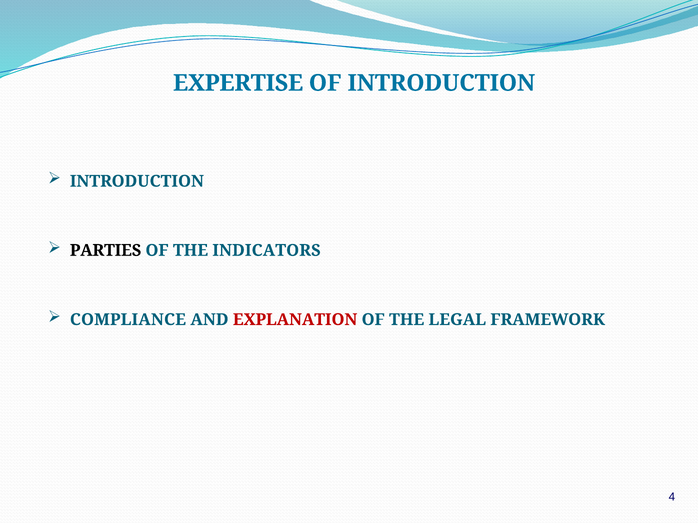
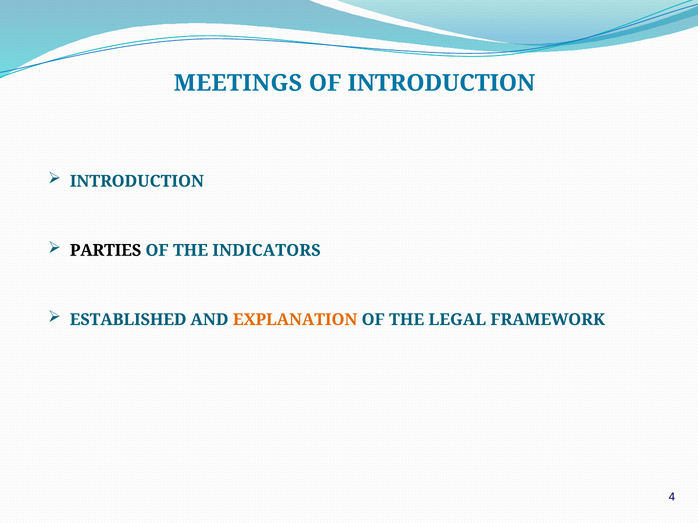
EXPERTISE: EXPERTISE -> MEETINGS (238, 83)
COMPLIANCE: COMPLIANCE -> ESTABLISHED (128, 320)
EXPLANATION colour: red -> orange (295, 320)
